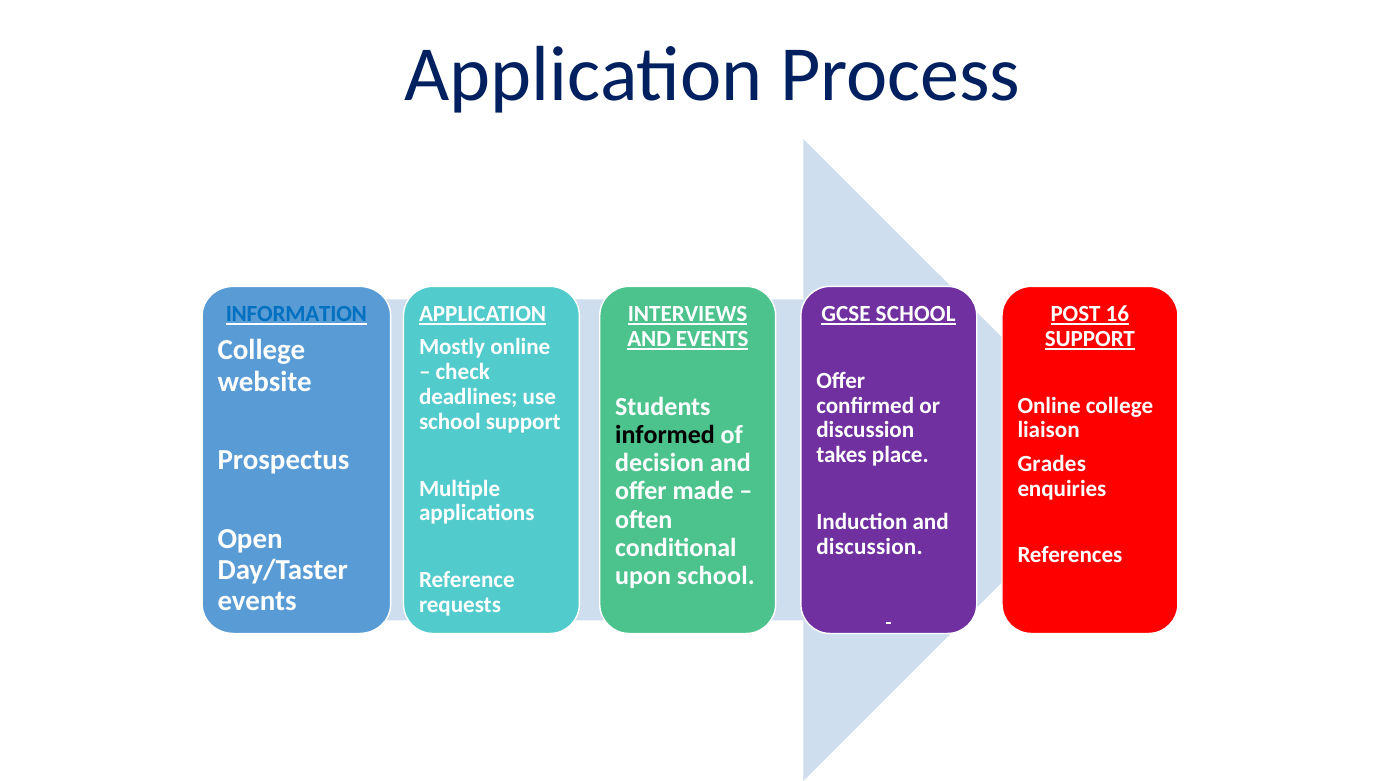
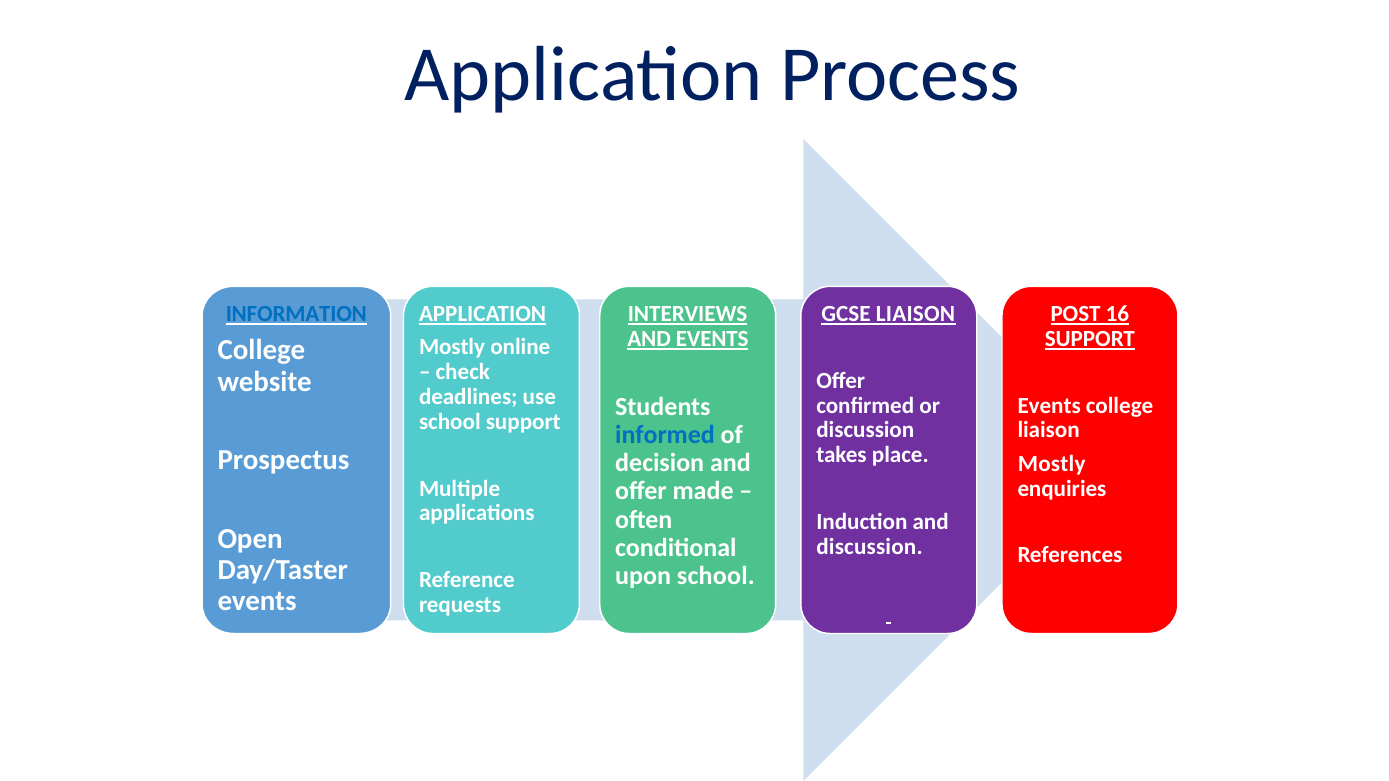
GCSE SCHOOL: SCHOOL -> LIAISON (916, 314)
Online: Online -> Events (1049, 406)
informed colour: black -> blue (665, 435)
Grades: Grades -> Mostly (1052, 464)
